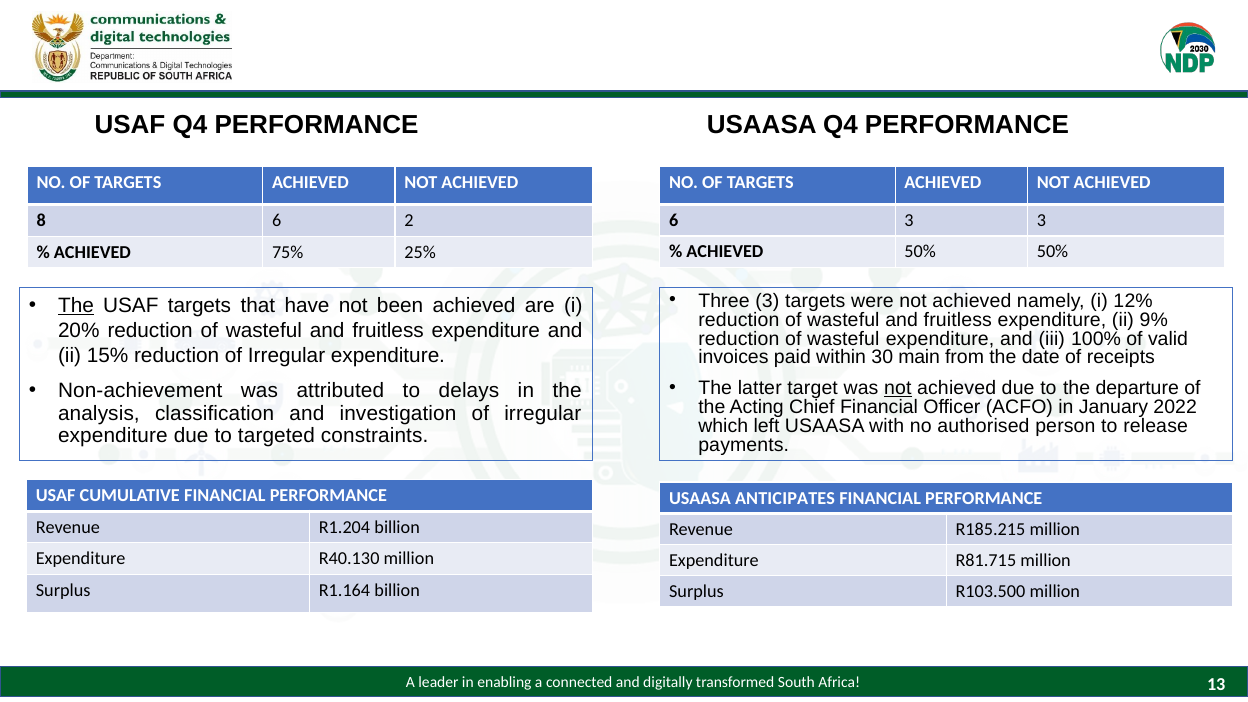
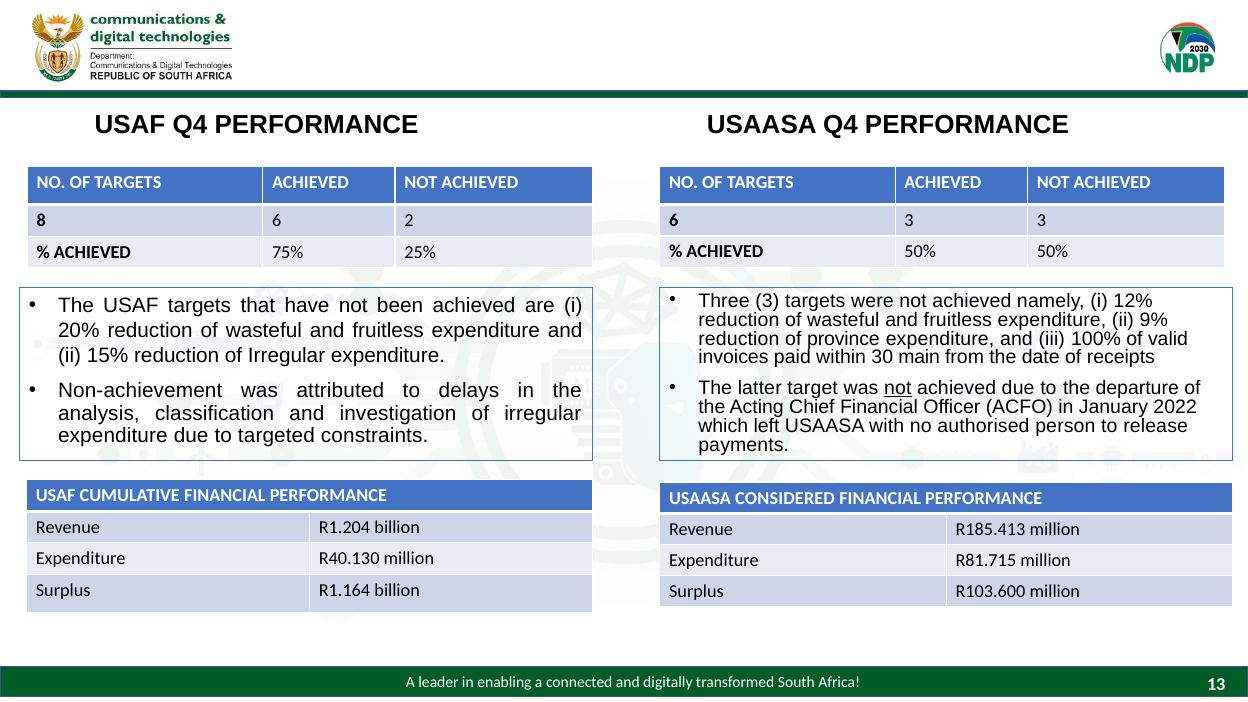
The underline: present -> none (76, 306)
wasteful: wasteful -> province (843, 339)
ANTICIPATES: ANTICIPATES -> CONSIDERED (785, 498)
R185.215: R185.215 -> R185.413 (990, 529)
R103.500: R103.500 -> R103.600 (990, 592)
